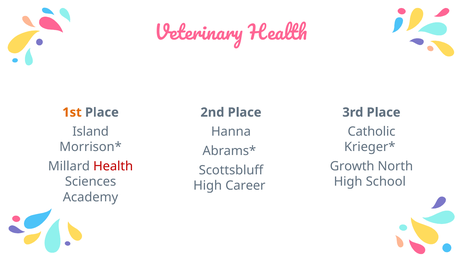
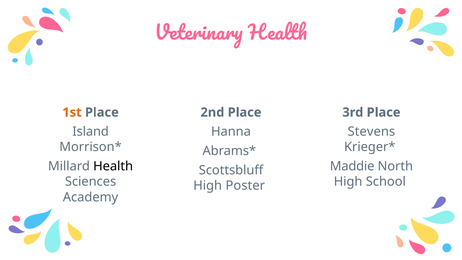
Catholic: Catholic -> Stevens (371, 132)
Health colour: red -> black (113, 166)
Growth: Growth -> Maddie (352, 166)
Career: Career -> Poster (245, 186)
